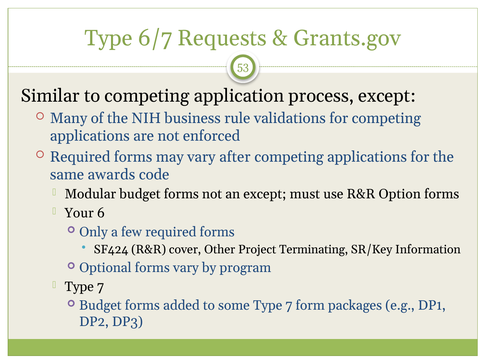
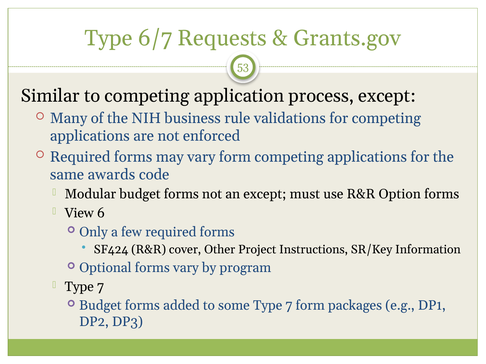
vary after: after -> form (235, 157)
Your: Your -> View (79, 213)
Terminating: Terminating -> Instructions (314, 250)
